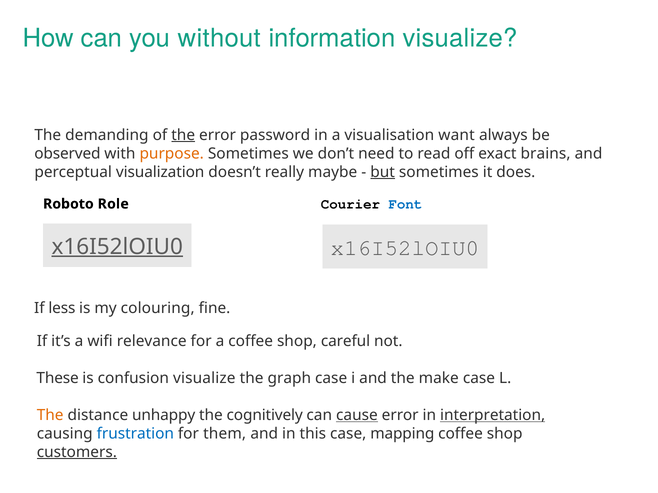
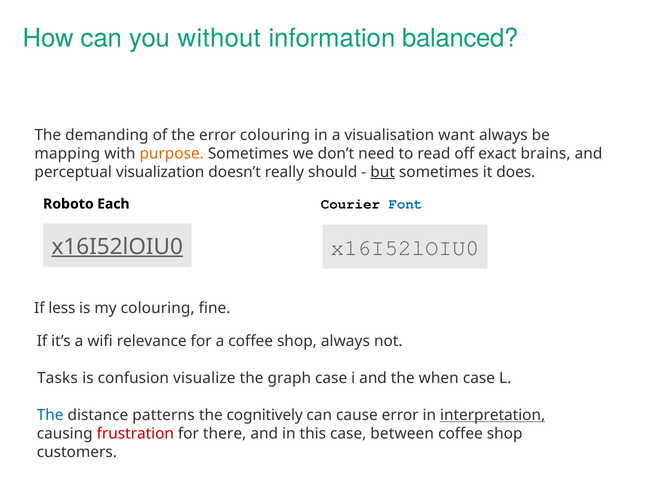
information visualize: visualize -> balanced (460, 38)
the underline: present -> none (183, 135)
error password: password -> colouring (275, 135)
observed: observed -> mapping (67, 154)
maybe: maybe -> should (333, 172)
Role: Role -> Each (113, 204)
shop careful: careful -> always (345, 341)
These: These -> Tasks (57, 378)
make: make -> when (439, 378)
The colour: orange -> blue (50, 416)
unhappy: unhappy -> patterns (164, 416)
cause underline: present -> none (357, 416)
frustration colour: blue -> red (135, 434)
them: them -> there (225, 434)
mapping: mapping -> between (402, 434)
customers underline: present -> none (77, 453)
